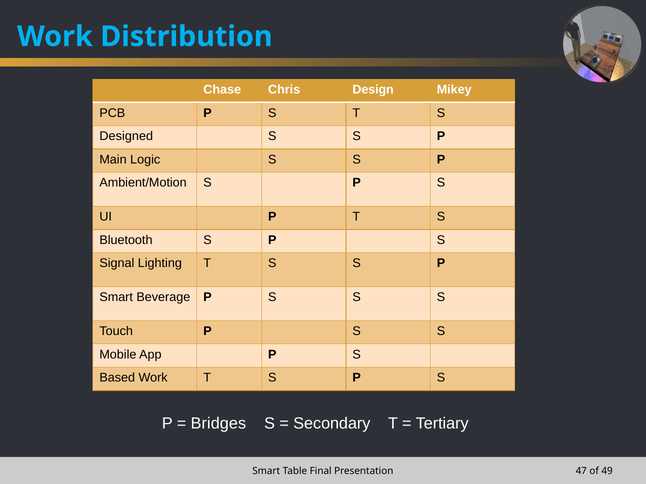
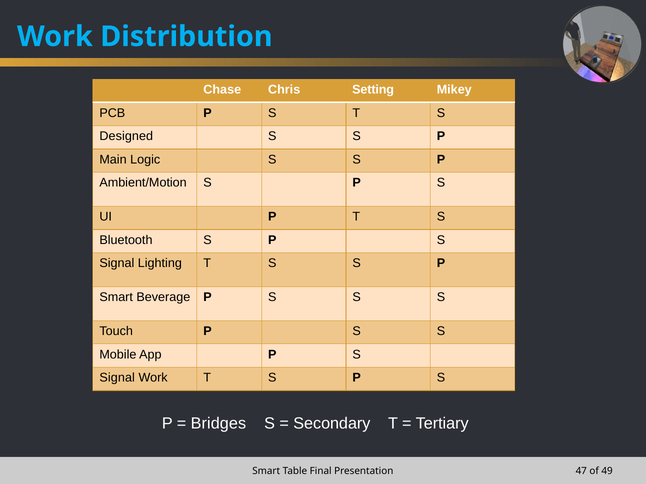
Design: Design -> Setting (373, 90)
Based: Based -> Signal (117, 378)
